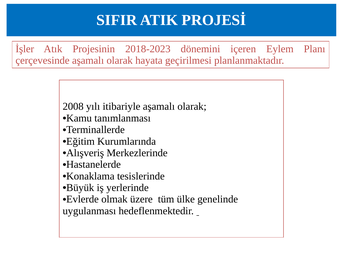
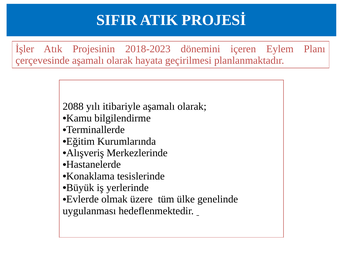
2008: 2008 -> 2088 (73, 107)
tanımlanması: tanımlanması -> bilgilendirme (123, 118)
